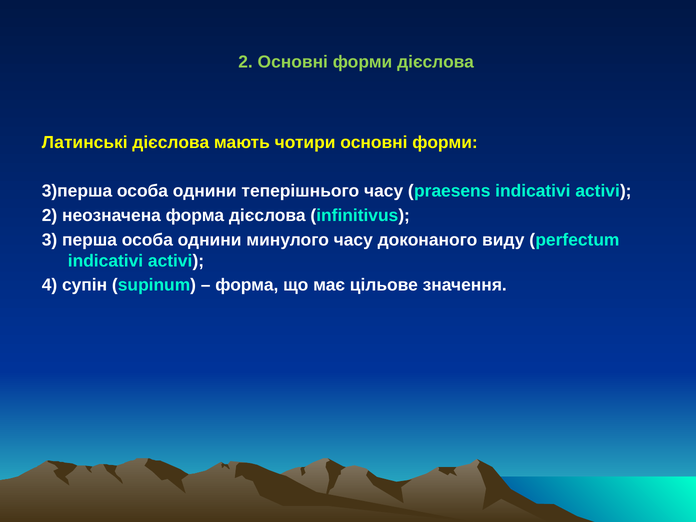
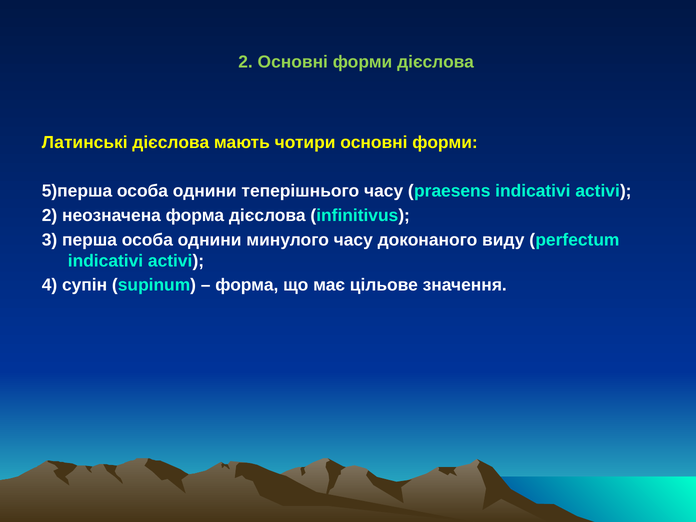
3)перша: 3)перша -> 5)перша (77, 191)
